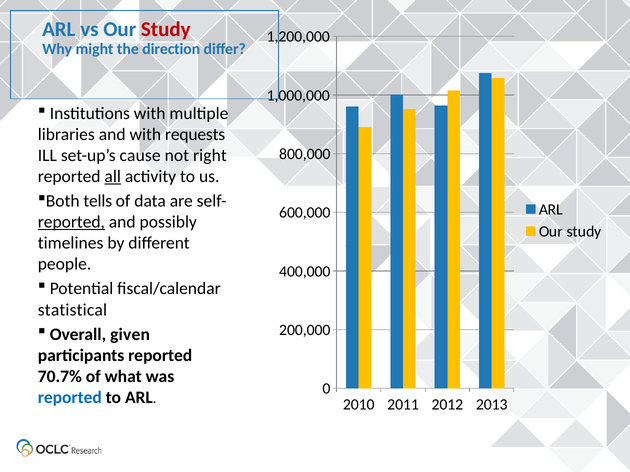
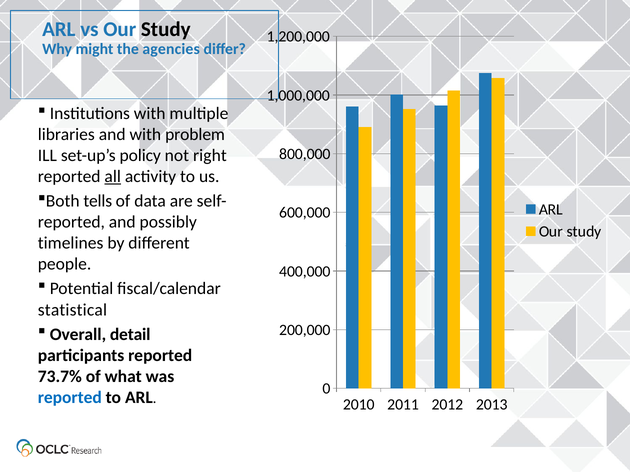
Study colour: red -> black (166, 29)
direction: direction -> agencies (171, 49)
requests: requests -> problem (195, 135)
cause: cause -> policy (140, 156)
reported underline: present -> none (71, 222)
given: given -> detail (130, 335)
70.7%: 70.7% -> 73.7% (60, 377)
